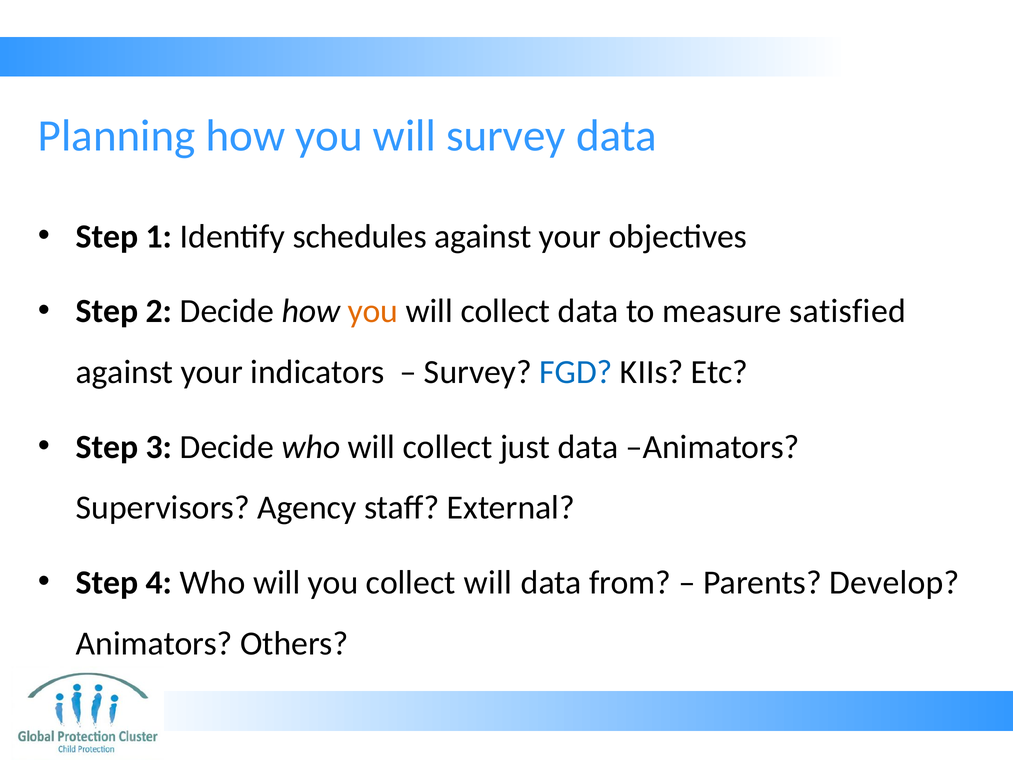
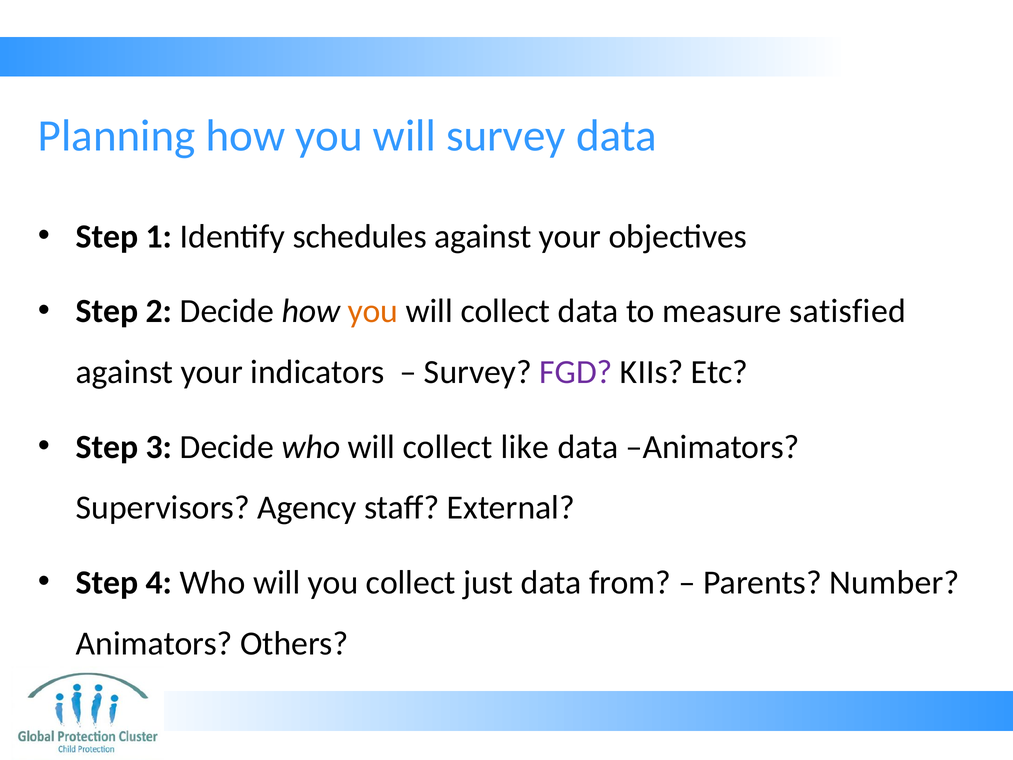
FGD colour: blue -> purple (576, 372)
just: just -> like (525, 447)
collect will: will -> just (488, 582)
Develop: Develop -> Number (894, 582)
